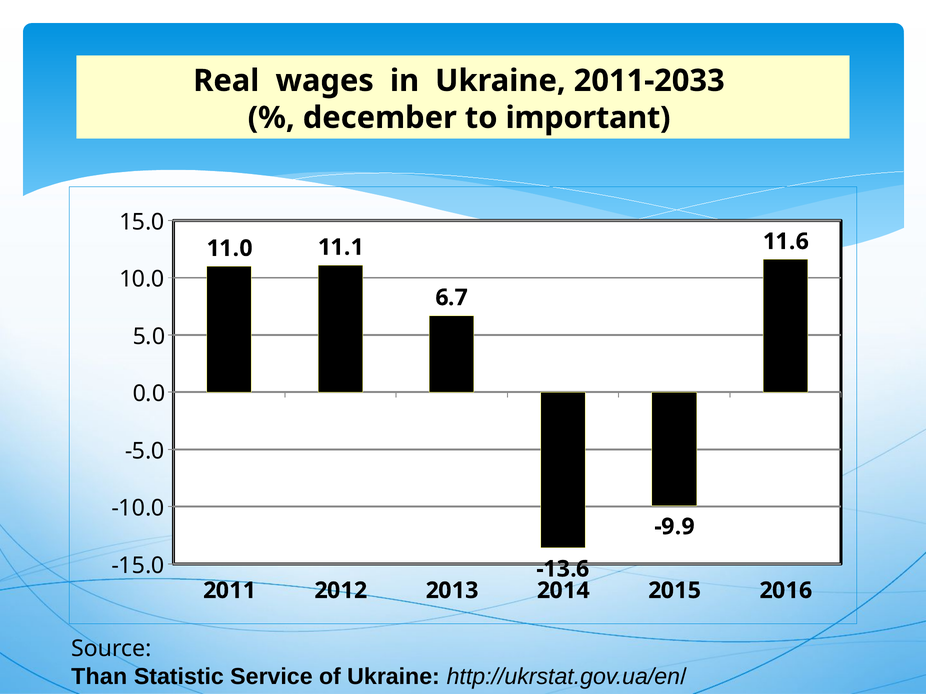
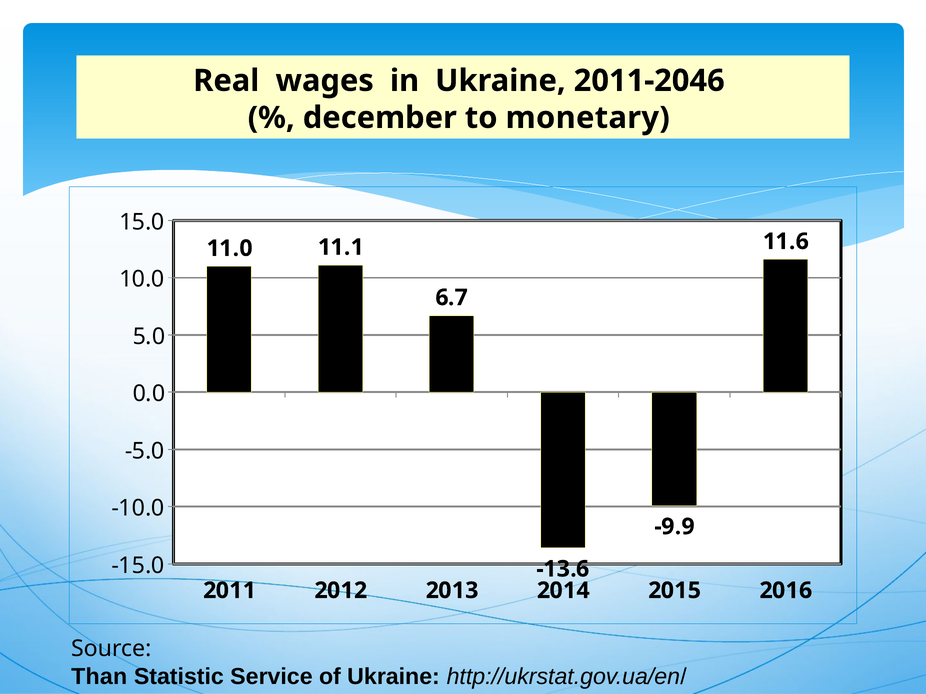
2011-2033: 2011-2033 -> 2011-2046 (649, 81)
important: important -> monetary (588, 118)
